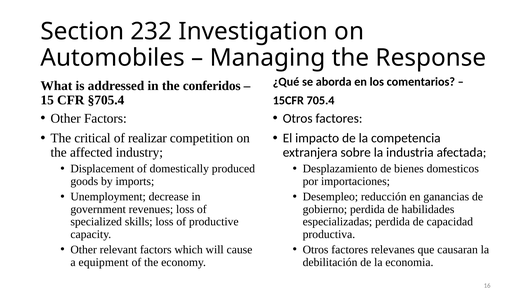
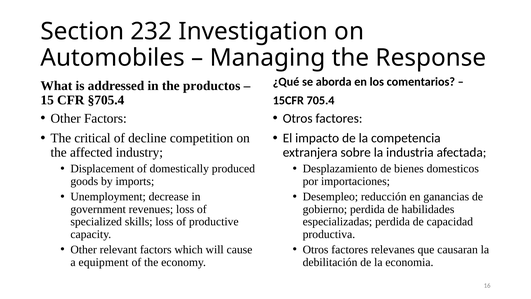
conferidos: conferidos -> productos (212, 86)
realizar: realizar -> decline (147, 138)
